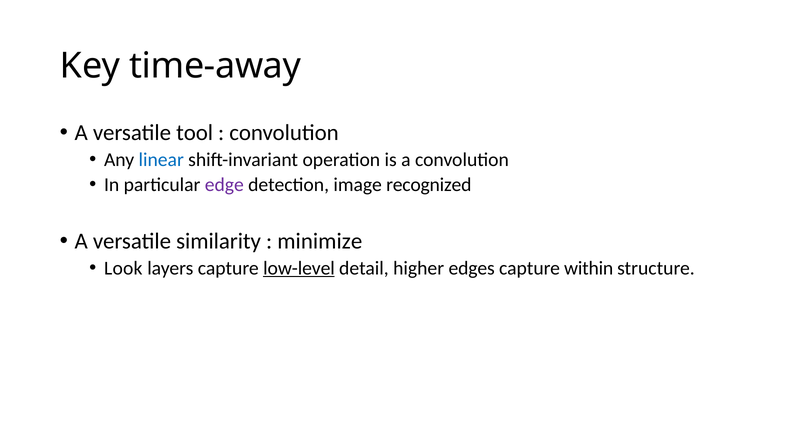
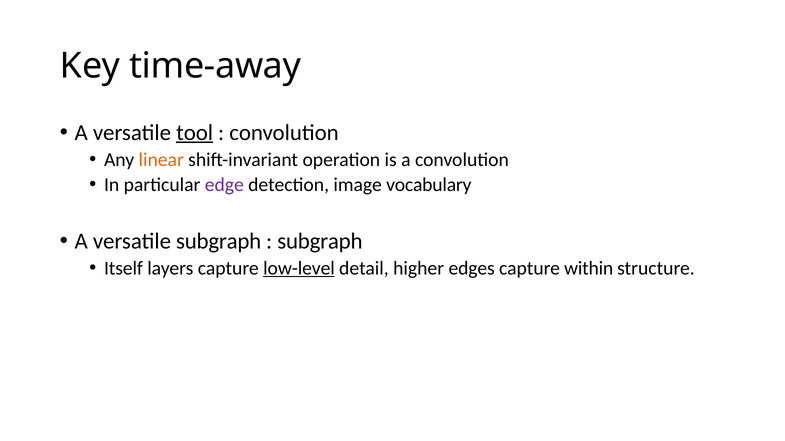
tool underline: none -> present (195, 133)
linear colour: blue -> orange (161, 160)
recognized: recognized -> vocabulary (429, 185)
versatile similarity: similarity -> subgraph (219, 241)
minimize: minimize -> subgraph (320, 241)
Look: Look -> Itself (123, 268)
